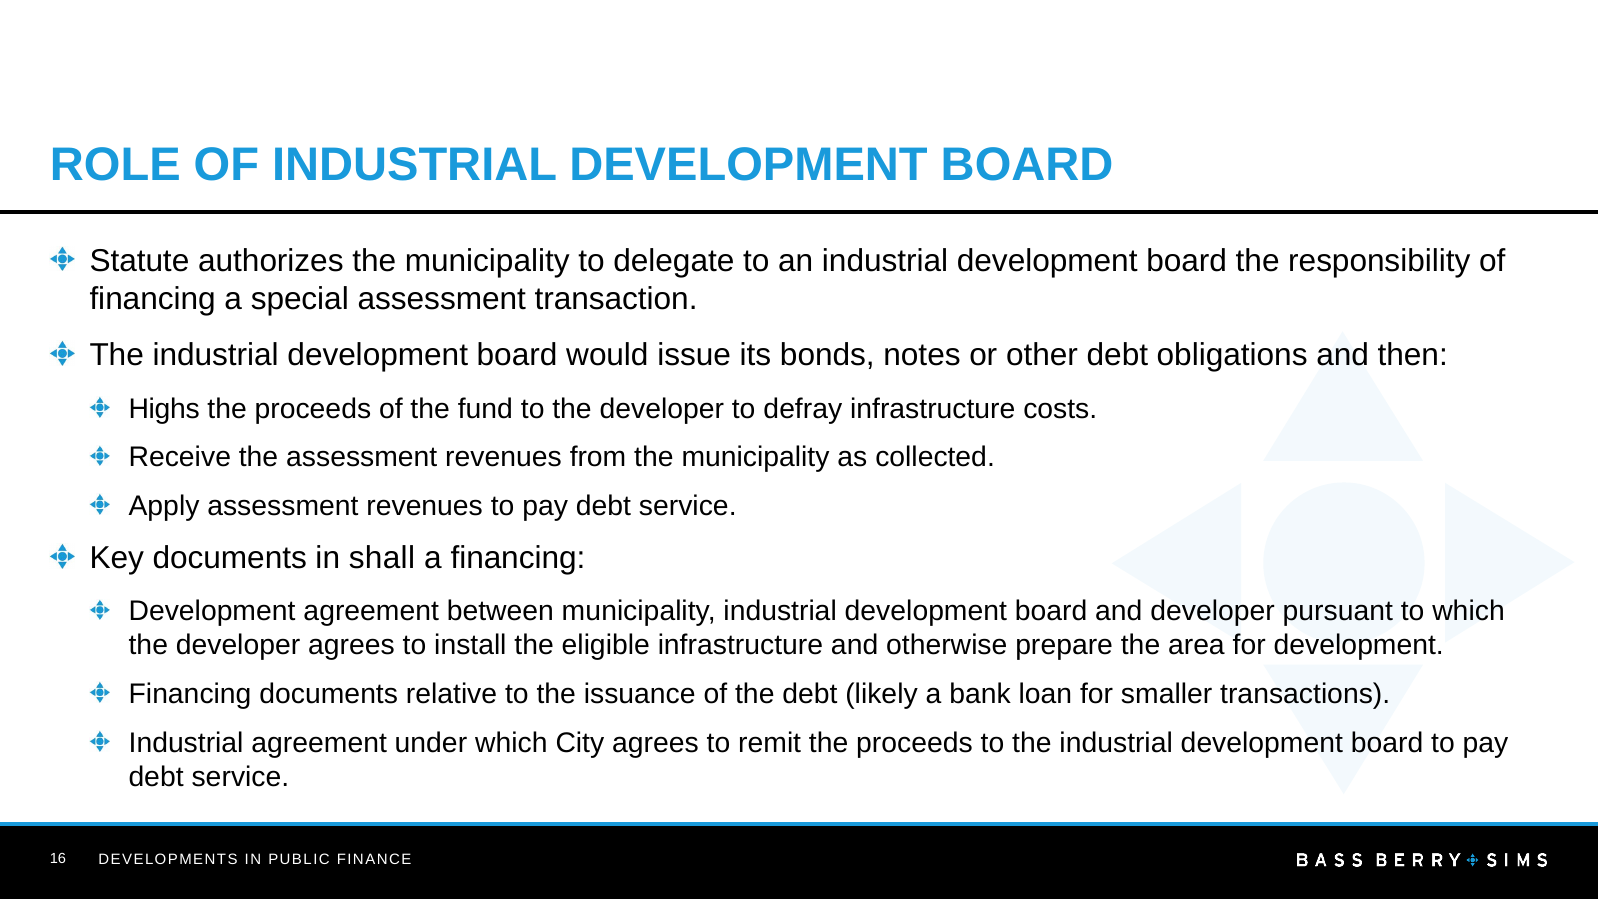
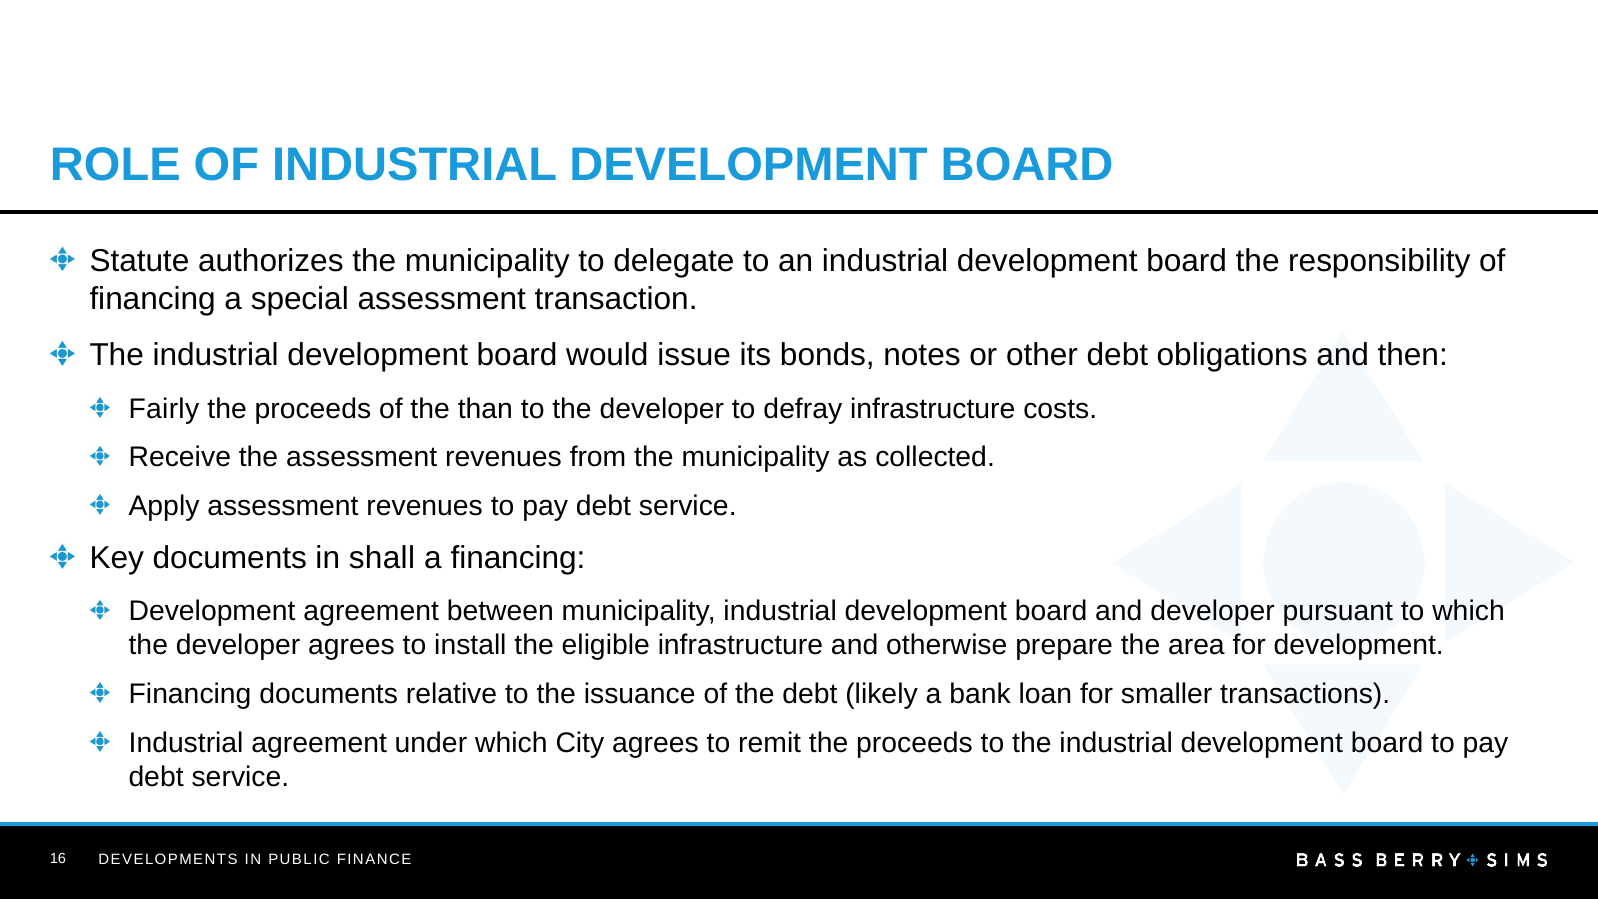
Highs: Highs -> Fairly (164, 409)
fund: fund -> than (485, 409)
